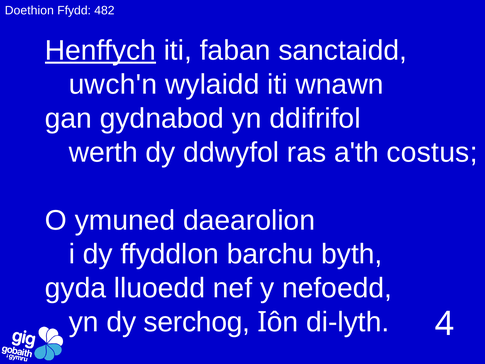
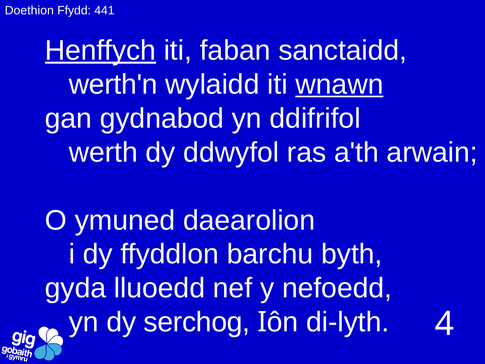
482: 482 -> 441 (104, 10)
uwch'n: uwch'n -> werth'n (113, 84)
wnawn underline: none -> present (339, 84)
costus: costus -> arwain (432, 152)
